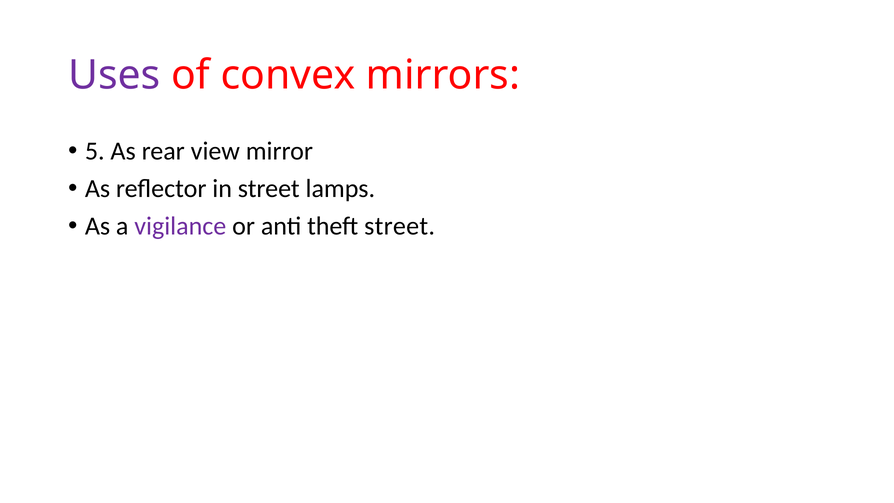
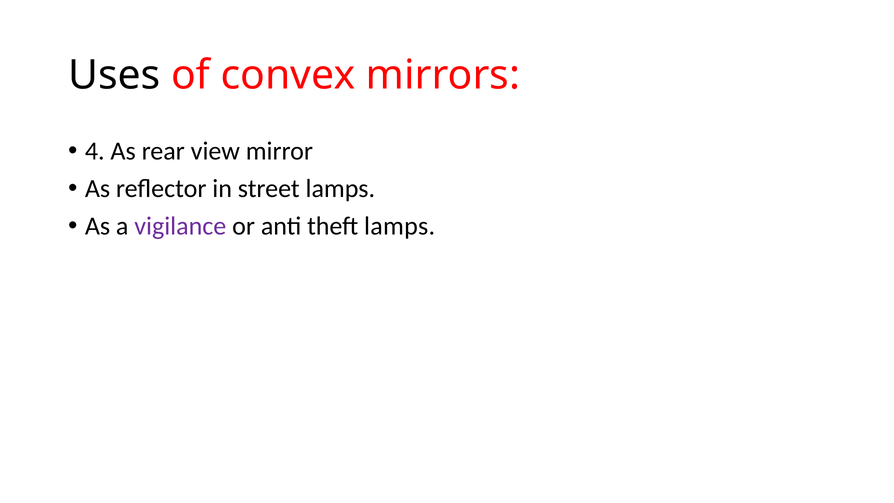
Uses colour: purple -> black (114, 75)
5: 5 -> 4 (95, 151)
theft street: street -> lamps (400, 226)
